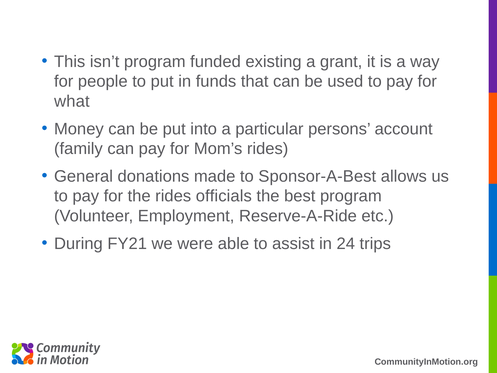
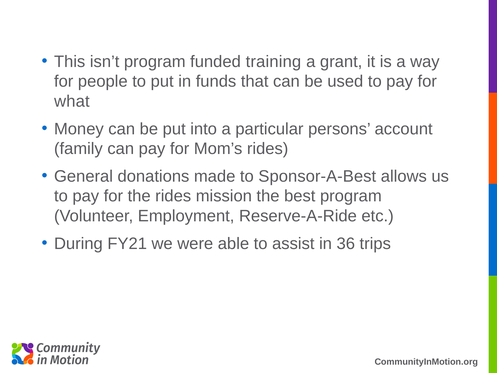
existing: existing -> training (273, 62)
officials: officials -> mission (224, 196)
24: 24 -> 36 (346, 243)
